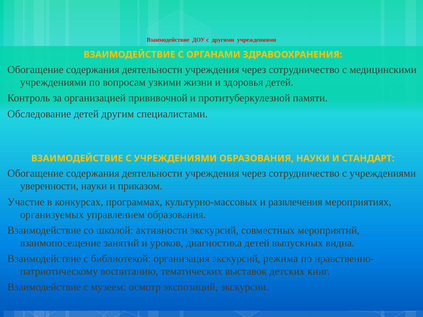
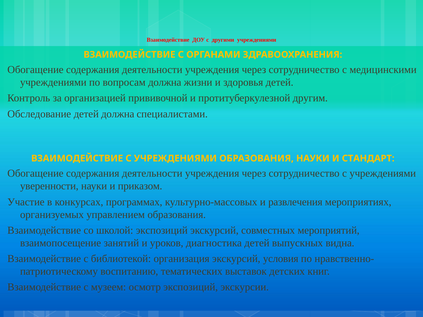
вопросам узкими: узкими -> должна (165, 82)
памяти: памяти -> другим (310, 98)
детей другим: другим -> должна (118, 114)
школой активности: активности -> экспозиций (162, 230)
режима: режима -> условия (281, 259)
